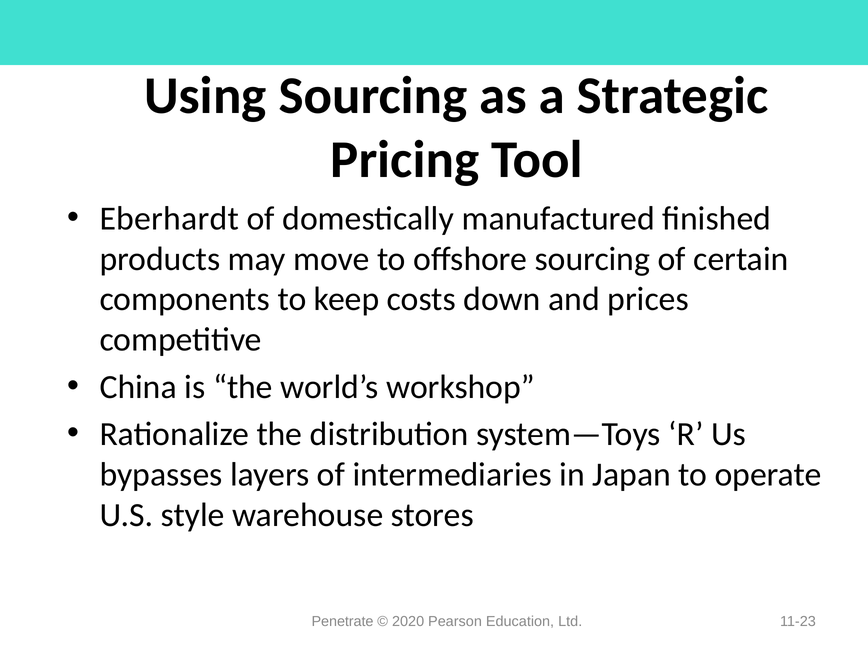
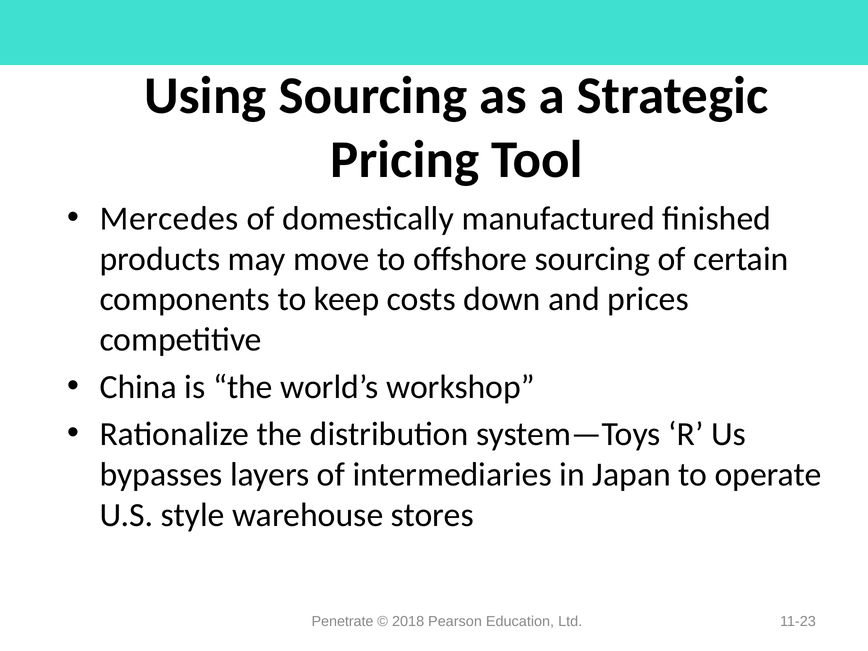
Eberhardt: Eberhardt -> Mercedes (169, 218)
2020: 2020 -> 2018 (408, 622)
